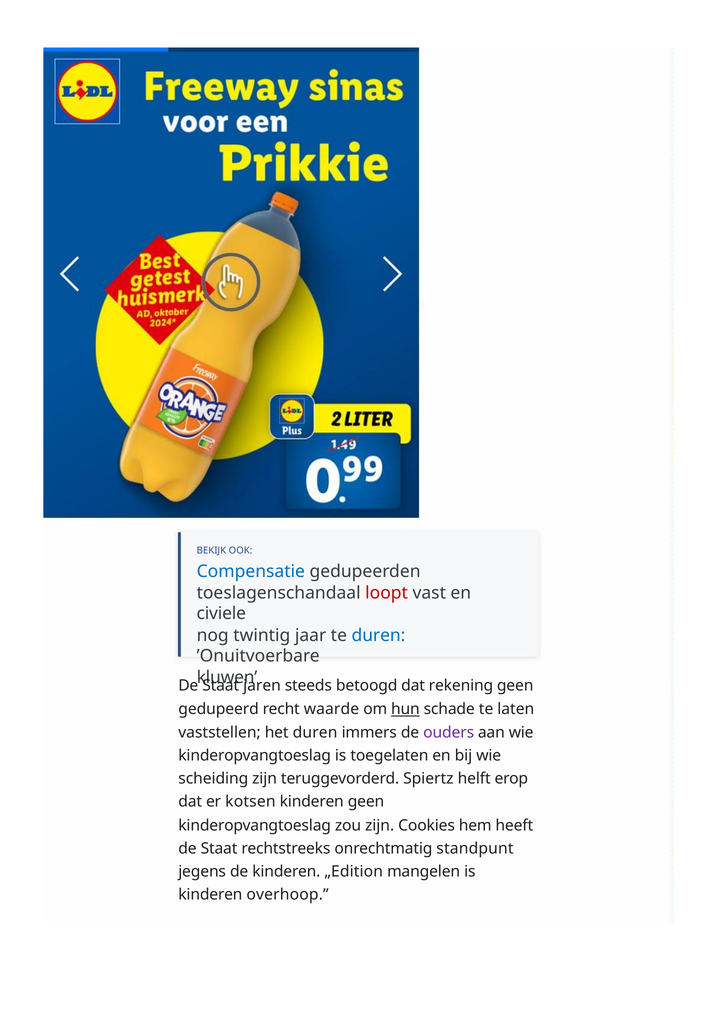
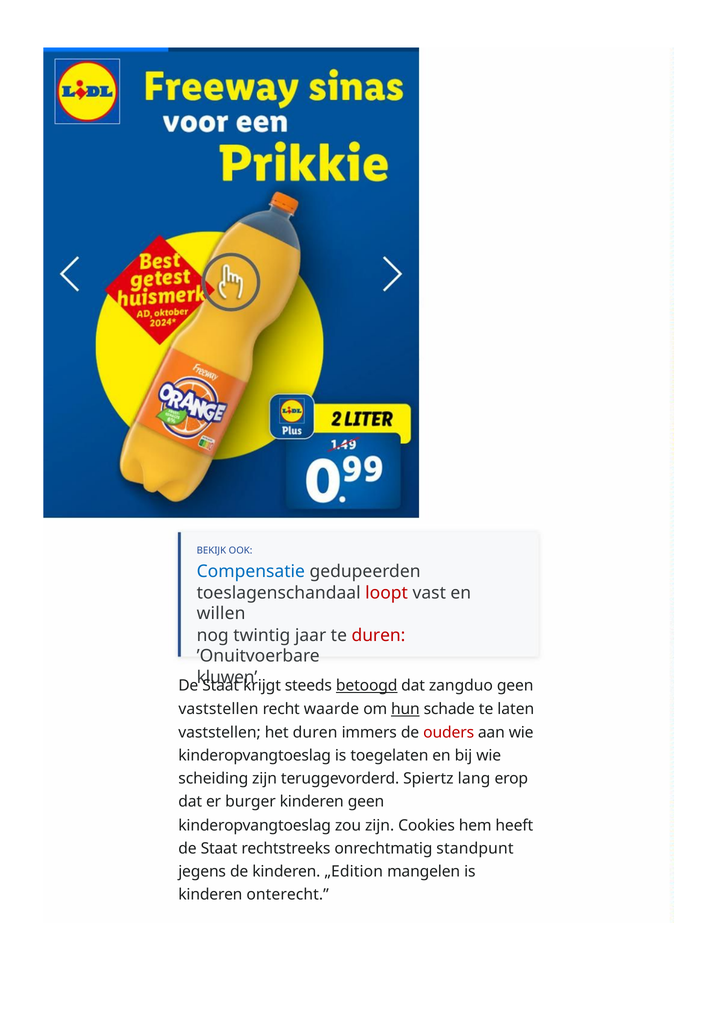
civiele: civiele -> willen (221, 614)
duren colour: blue -> red (378, 636)
jaren: jaren -> krijgt (262, 686)
betoogd underline: none -> present (367, 686)
rekening: rekening -> zangduo (461, 686)
gedupeerd: gedupeerd -> vaststellen (218, 710)
ouders colour: purple -> red (449, 733)
helft: helft -> lang (474, 779)
kotsen: kotsen -> burger (250, 802)
overhoop: overhoop -> onterecht (288, 895)
